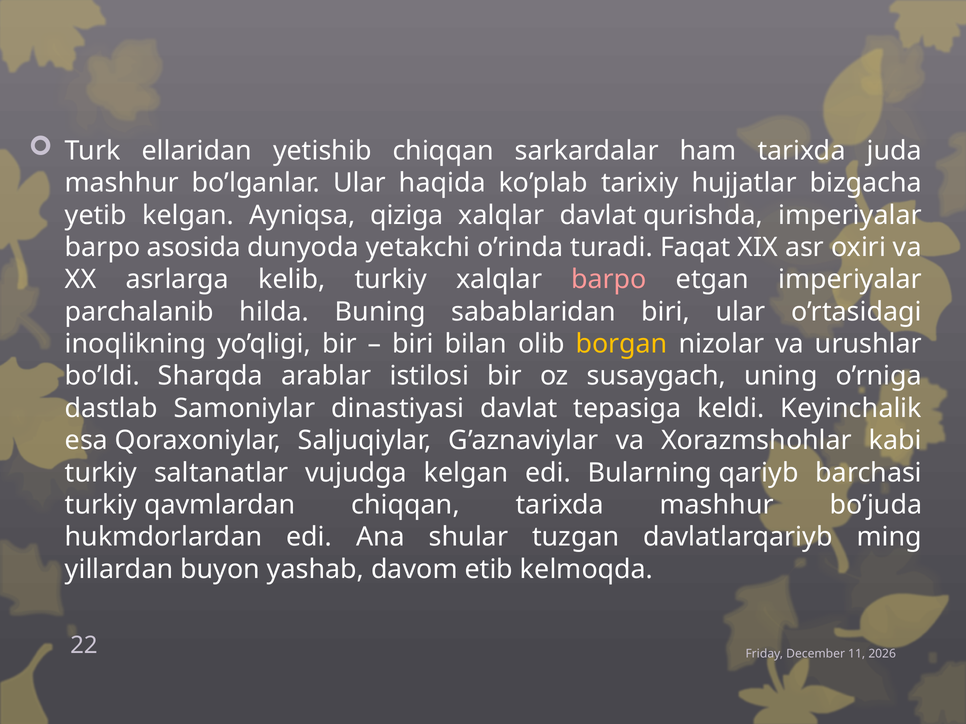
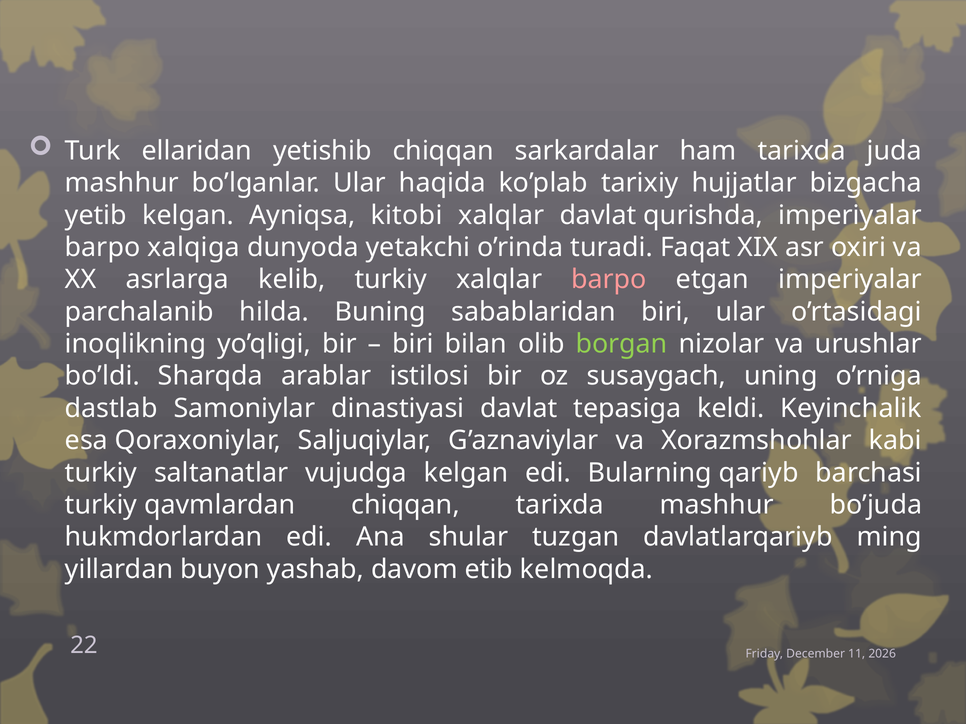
qiziga: qiziga -> kitobi (407, 215)
asosida: asosida -> xalqiga (194, 248)
borgan colour: yellow -> light green (622, 344)
